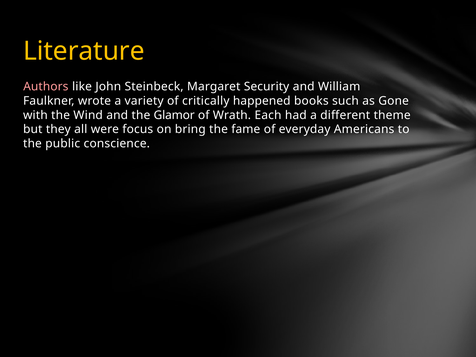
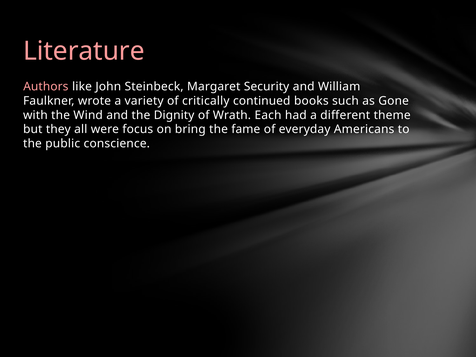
Literature colour: yellow -> pink (84, 51)
happened: happened -> continued (262, 101)
Glamor: Glamor -> Dignity (174, 115)
